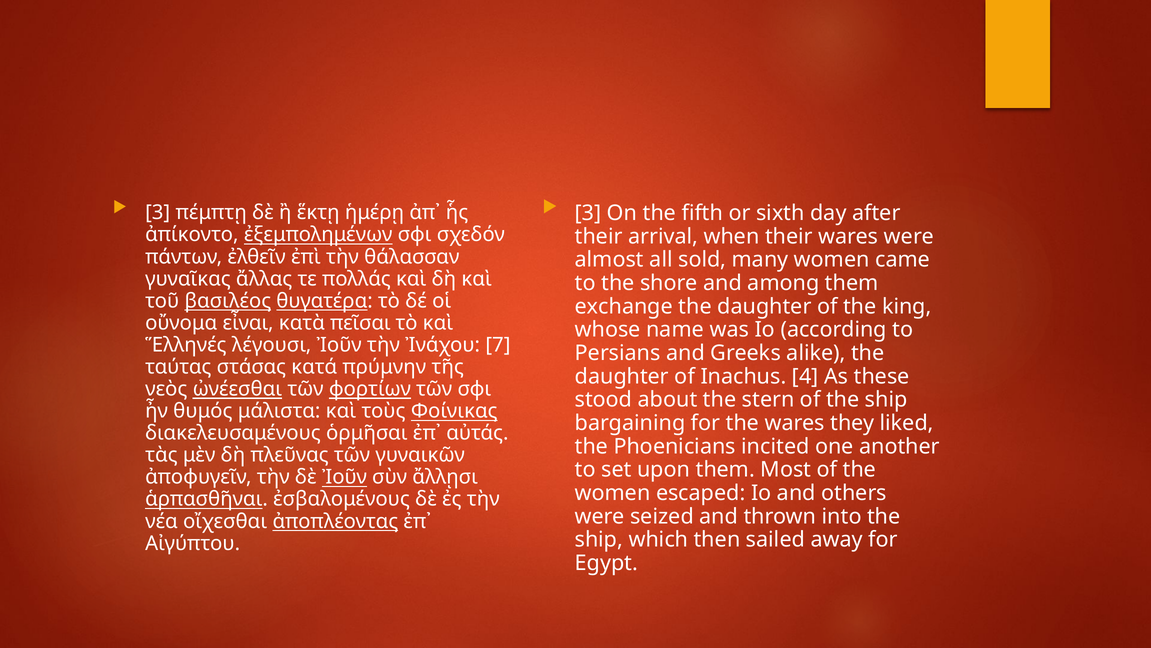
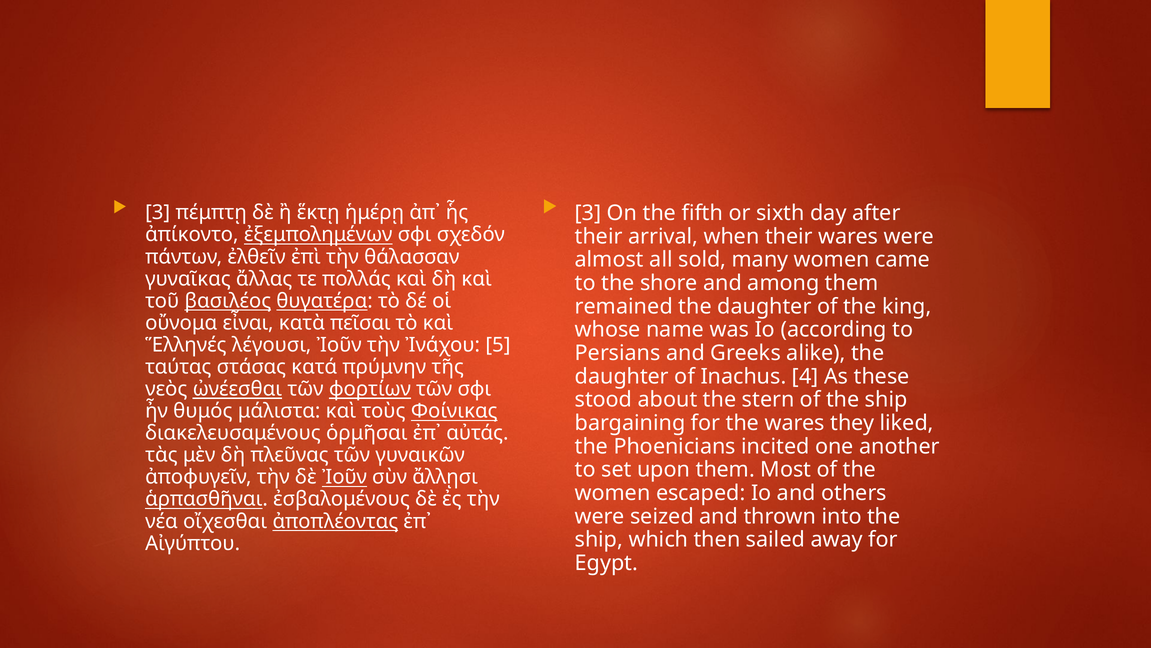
exchange: exchange -> remained (624, 306)
7: 7 -> 5 (498, 345)
